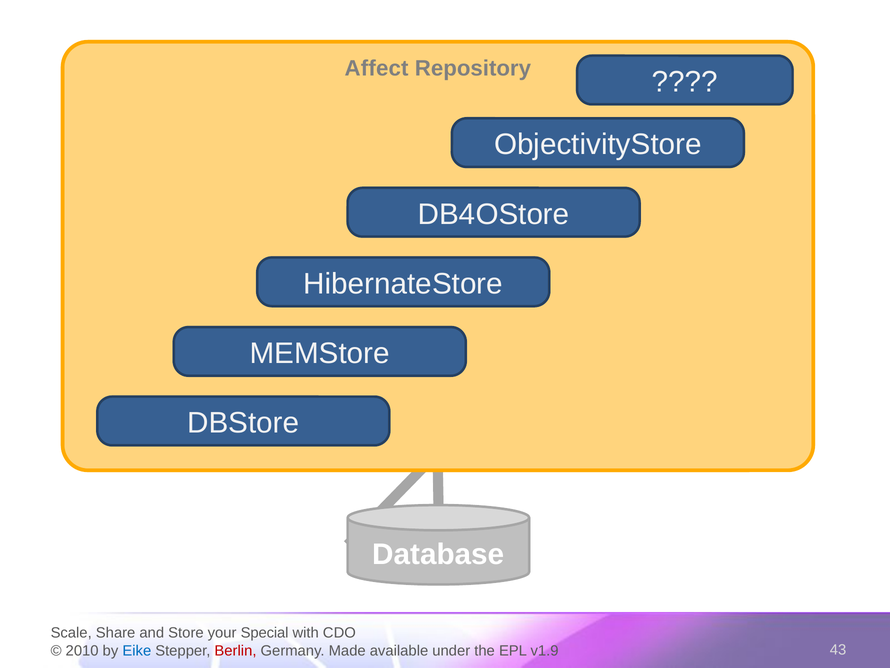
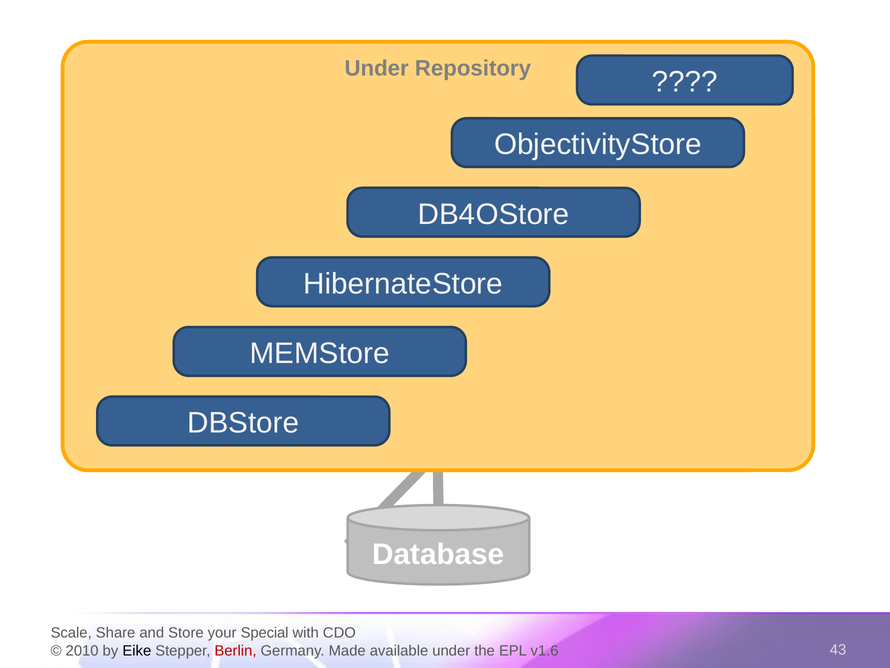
Affect: Affect -> Under (377, 68)
Eike colour: blue -> black (137, 650)
v1.9: v1.9 -> v1.6 (545, 650)
